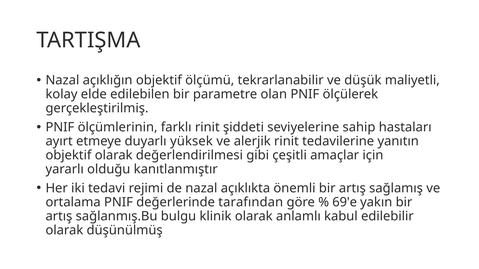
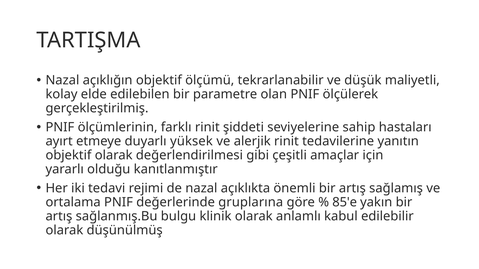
tarafından: tarafından -> gruplarına (251, 202)
69'e: 69'e -> 85'e (345, 202)
